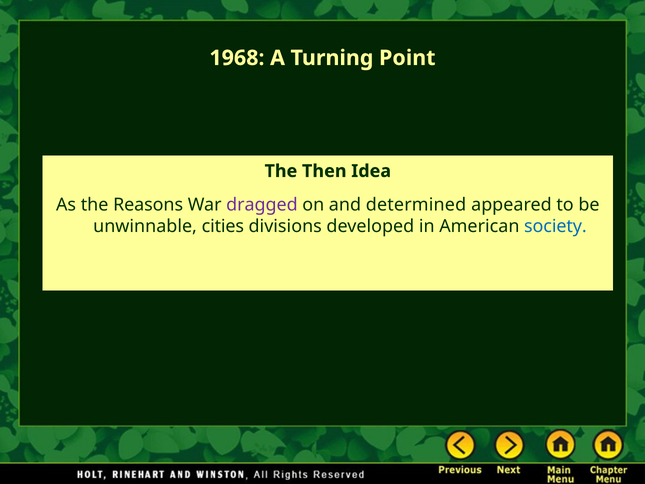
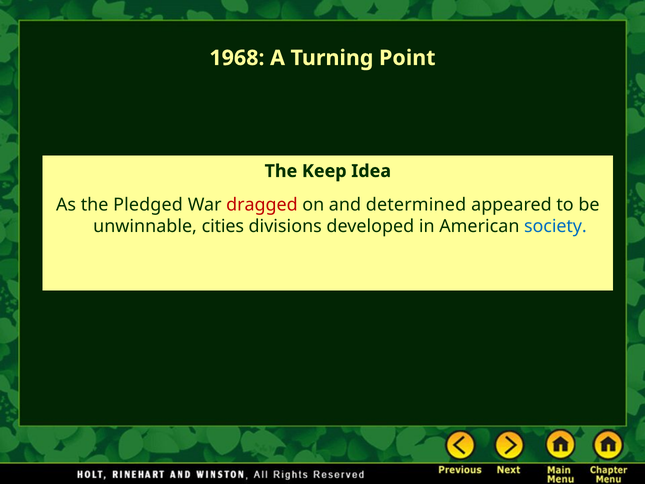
Then: Then -> Keep (324, 171)
Reasons: Reasons -> Pledged (148, 205)
dragged colour: purple -> red (262, 205)
